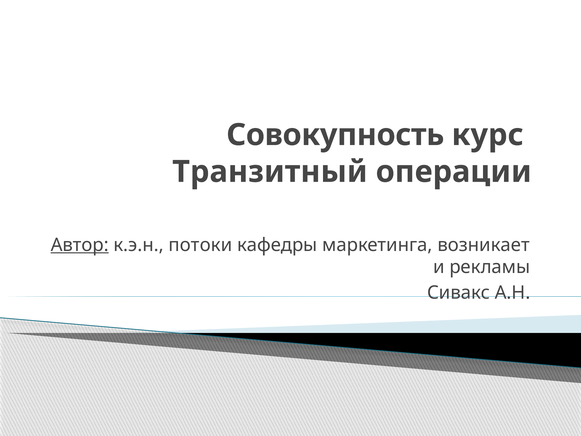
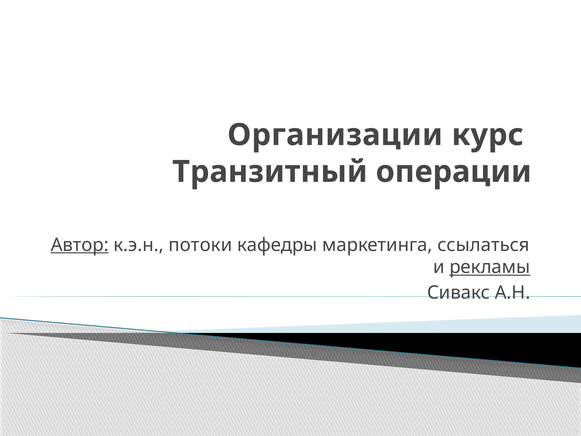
Совокупность: Совокупность -> Организации (335, 135)
возникает: возникает -> ссылаться (484, 245)
рекламы underline: none -> present (490, 267)
